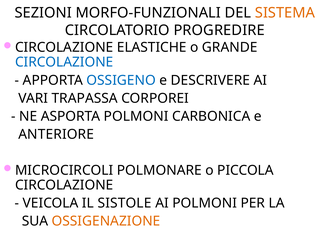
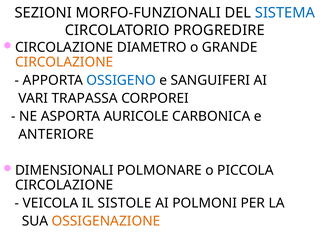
SISTEMA colour: orange -> blue (285, 13)
ELASTICHE: ELASTICHE -> DIAMETRO (152, 47)
CIRCOLAZIONE colour: blue -> orange (64, 62)
DESCRIVERE: DESCRIVERE -> SANGUIFERI (210, 80)
ASPORTA POLMONI: POLMONI -> AURICOLE (136, 117)
MICROCIRCOLI: MICROCIRCOLI -> DIMENSIONALI (64, 171)
